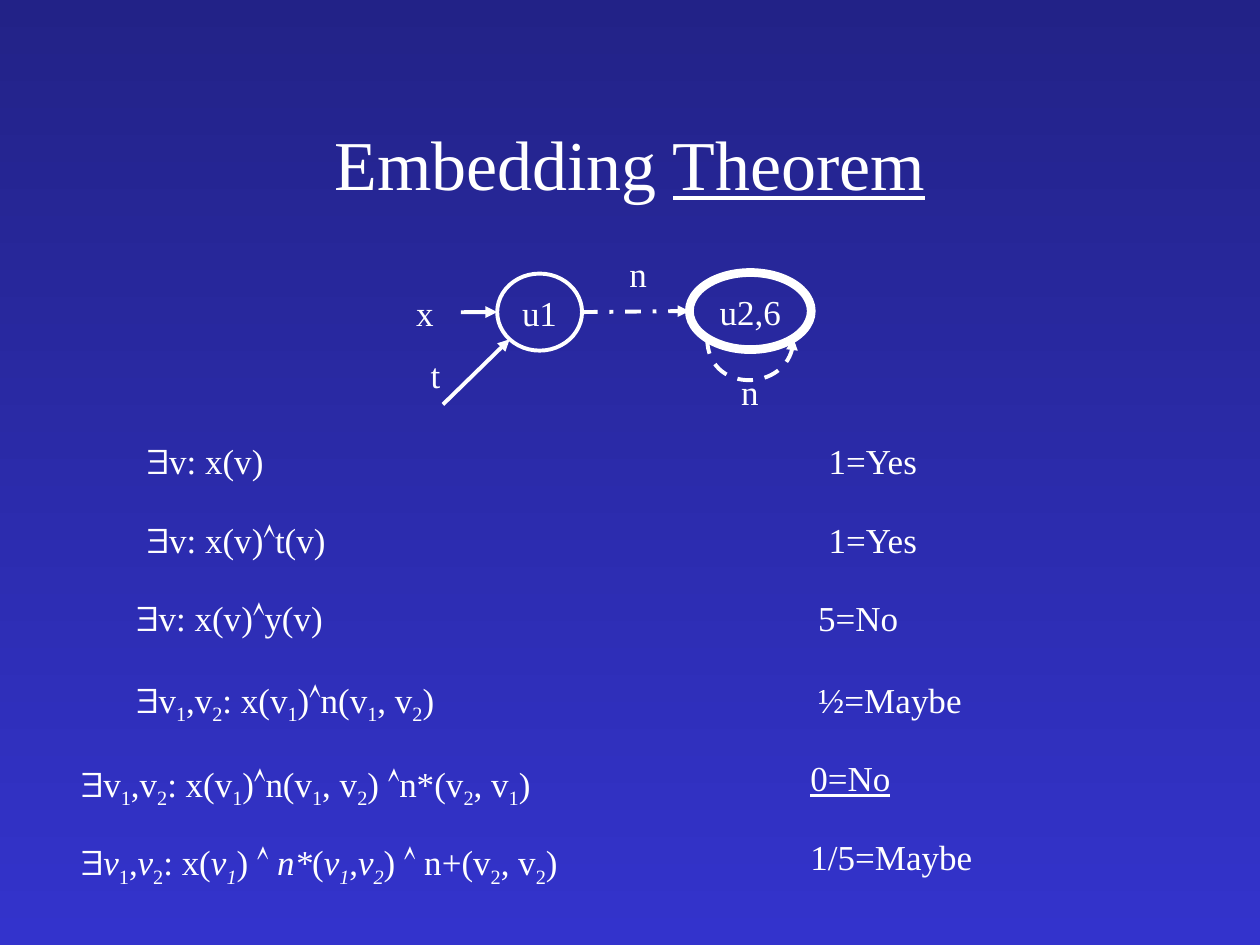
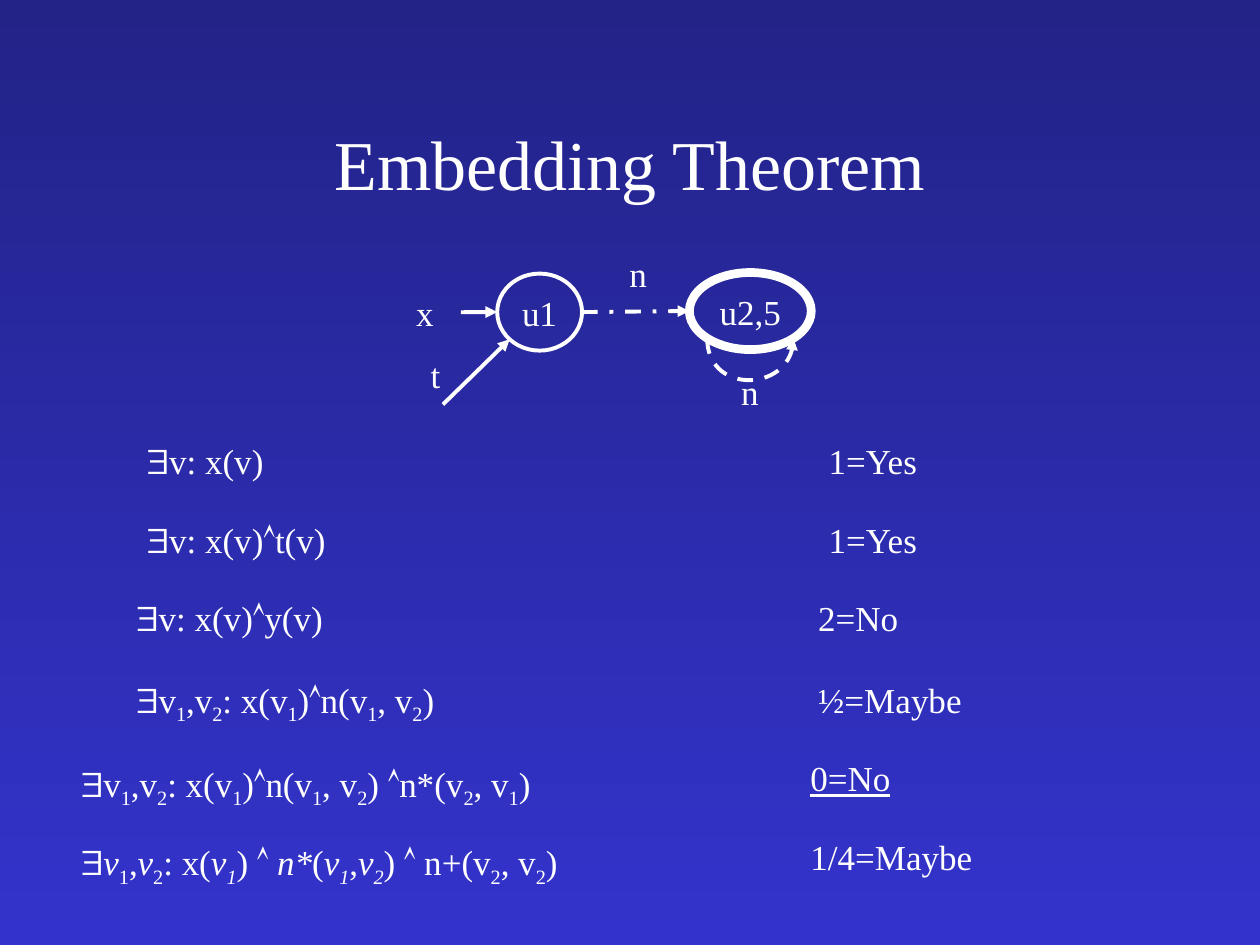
Theorem underline: present -> none (799, 168)
u2,6: u2,6 -> u2,5 (750, 313)
5=No: 5=No -> 2=No (858, 620)
1/5=Maybe: 1/5=Maybe -> 1/4=Maybe (891, 859)
